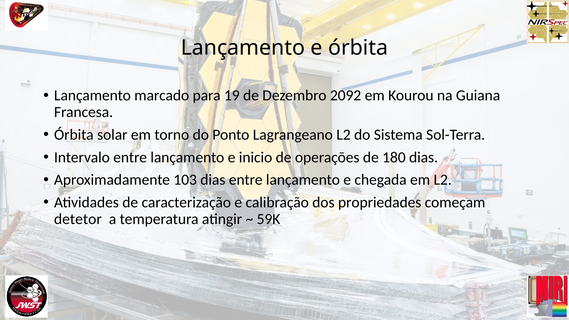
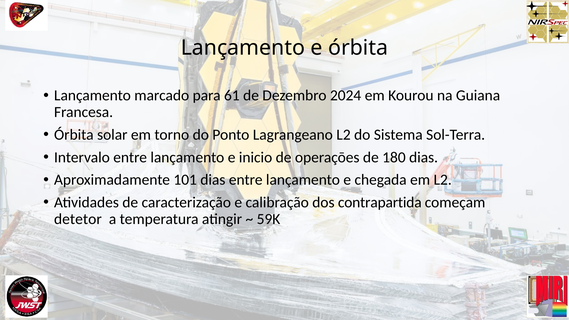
19: 19 -> 61 (232, 96)
2092: 2092 -> 2024 (346, 96)
103: 103 -> 101 (185, 180)
propriedades: propriedades -> contrapartida (380, 202)
